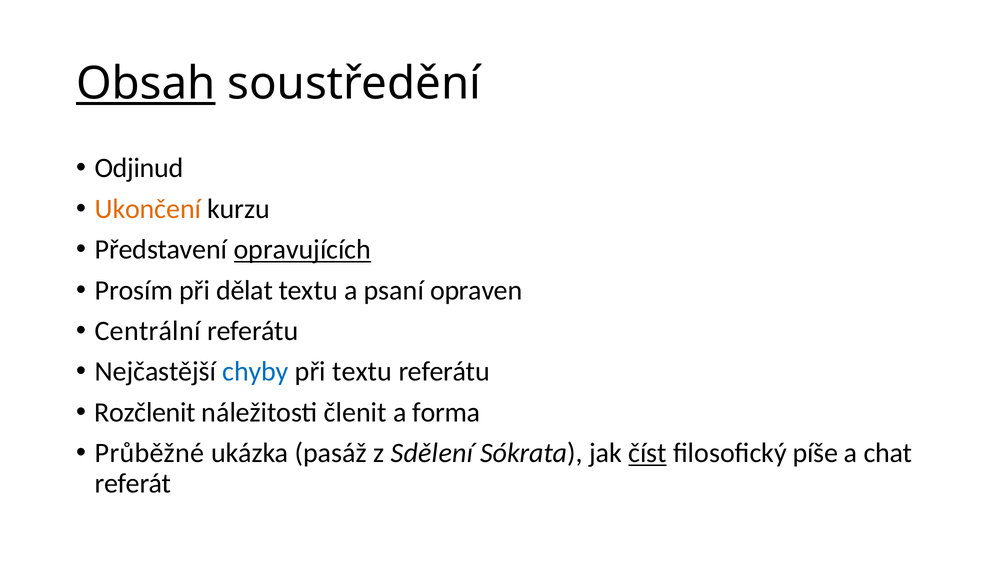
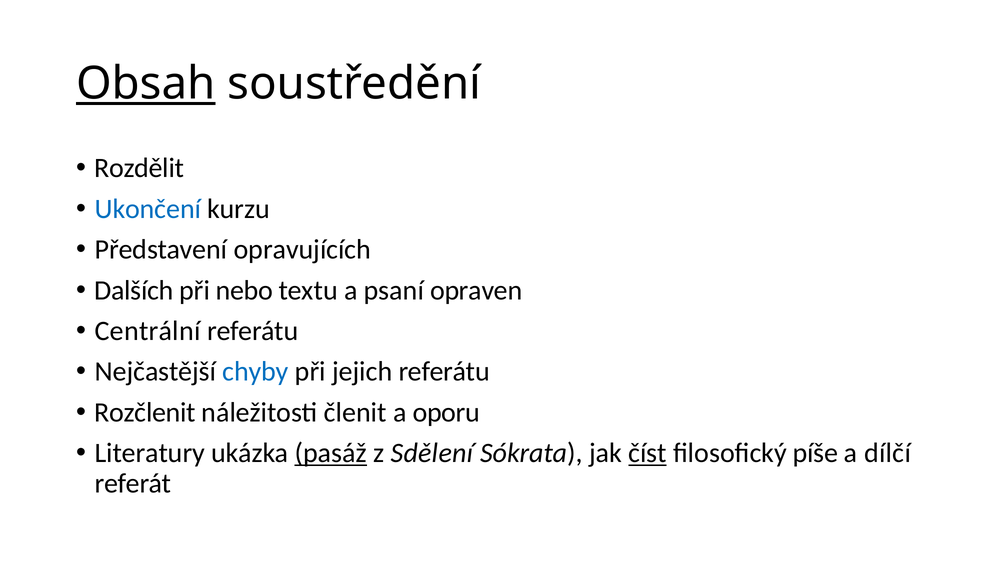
Odjinud: Odjinud -> Rozdělit (139, 168)
Ukončení colour: orange -> blue (148, 209)
opravujících underline: present -> none (302, 249)
Prosím: Prosím -> Dalších (134, 290)
dělat: dělat -> nebo (245, 290)
při textu: textu -> jejich (362, 372)
forma: forma -> oporu (446, 412)
Průběžné: Průběžné -> Literatury (150, 453)
pasáž underline: none -> present (331, 453)
chat: chat -> dílčí (887, 453)
